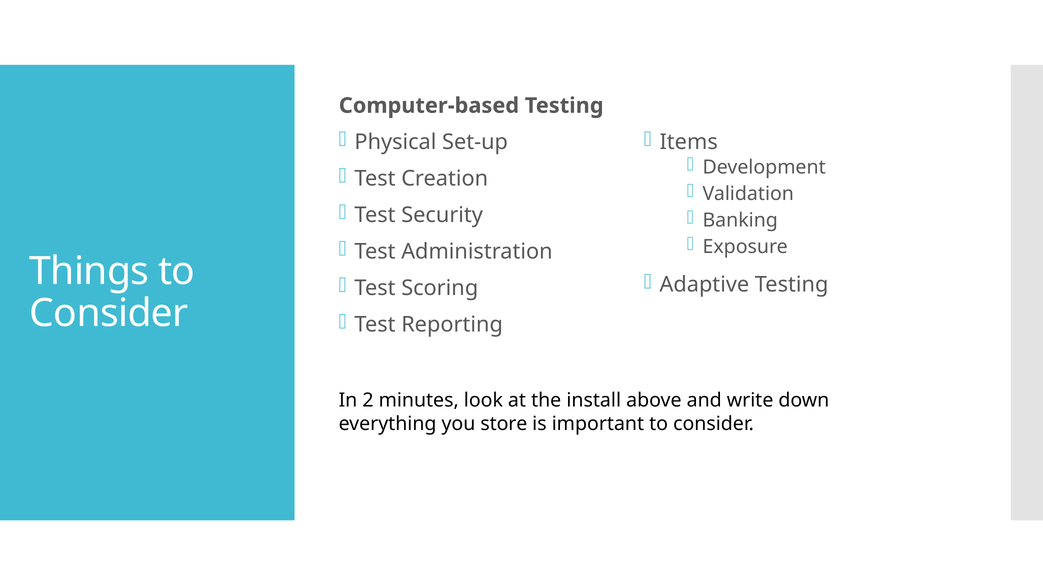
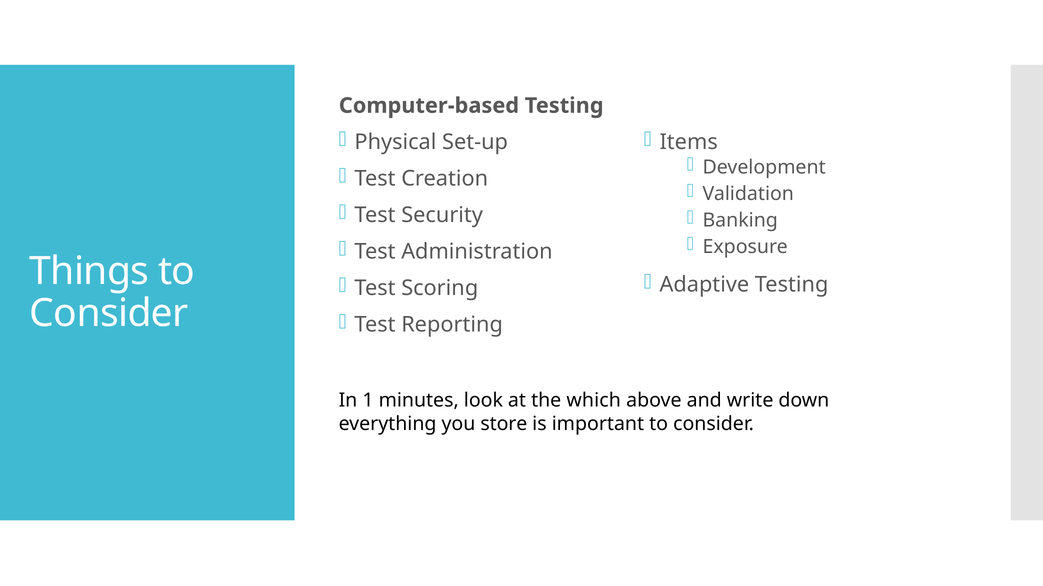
2: 2 -> 1 (368, 401)
install: install -> which (594, 401)
